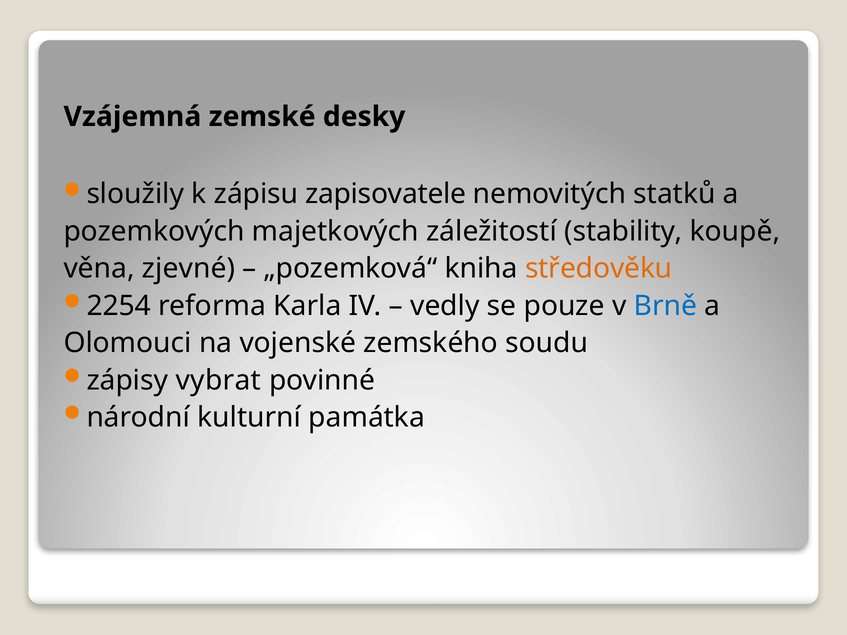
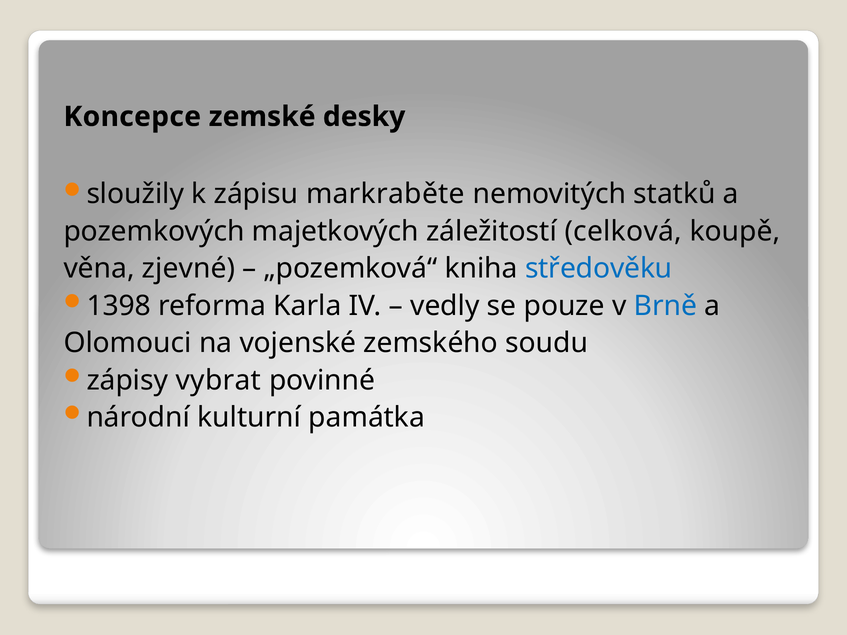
Vzájemná: Vzájemná -> Koncepce (132, 117)
zapisovatele: zapisovatele -> markraběte (385, 194)
stability: stability -> celková (623, 231)
středověku colour: orange -> blue (599, 269)
2254: 2254 -> 1398 (119, 306)
